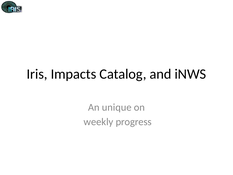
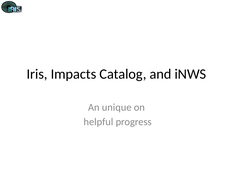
weekly: weekly -> helpful (98, 122)
